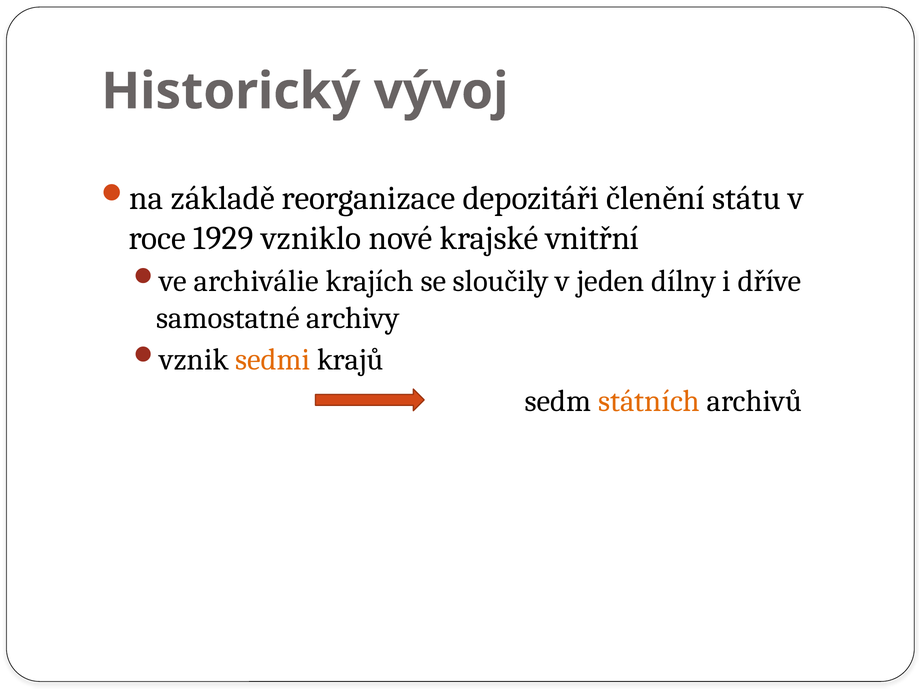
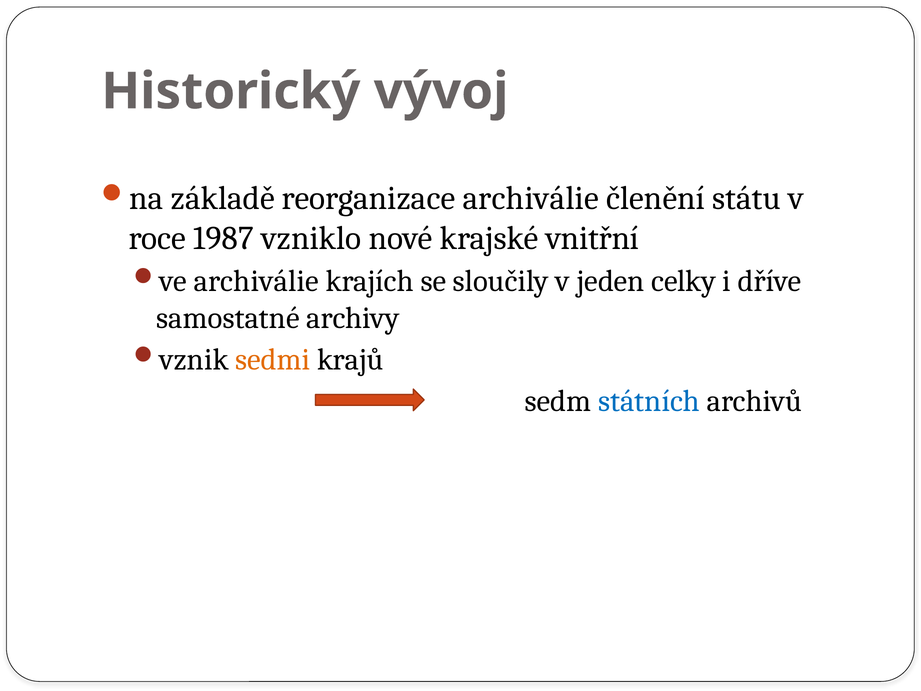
reorganizace depozitáři: depozitáři -> archiválie (531, 198)
1929: 1929 -> 1987 (224, 238)
dílny: dílny -> celky (684, 281)
státních colour: orange -> blue (649, 401)
